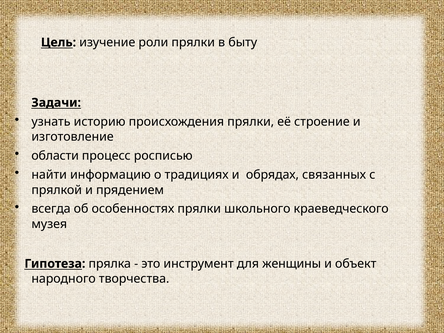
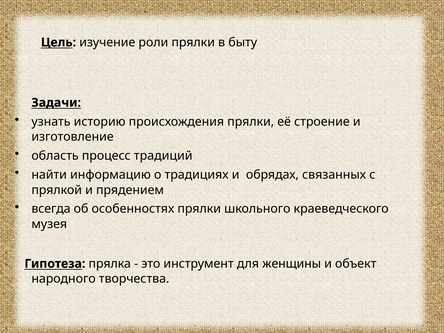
области: области -> область (55, 156)
росписью: росписью -> традиций (163, 156)
